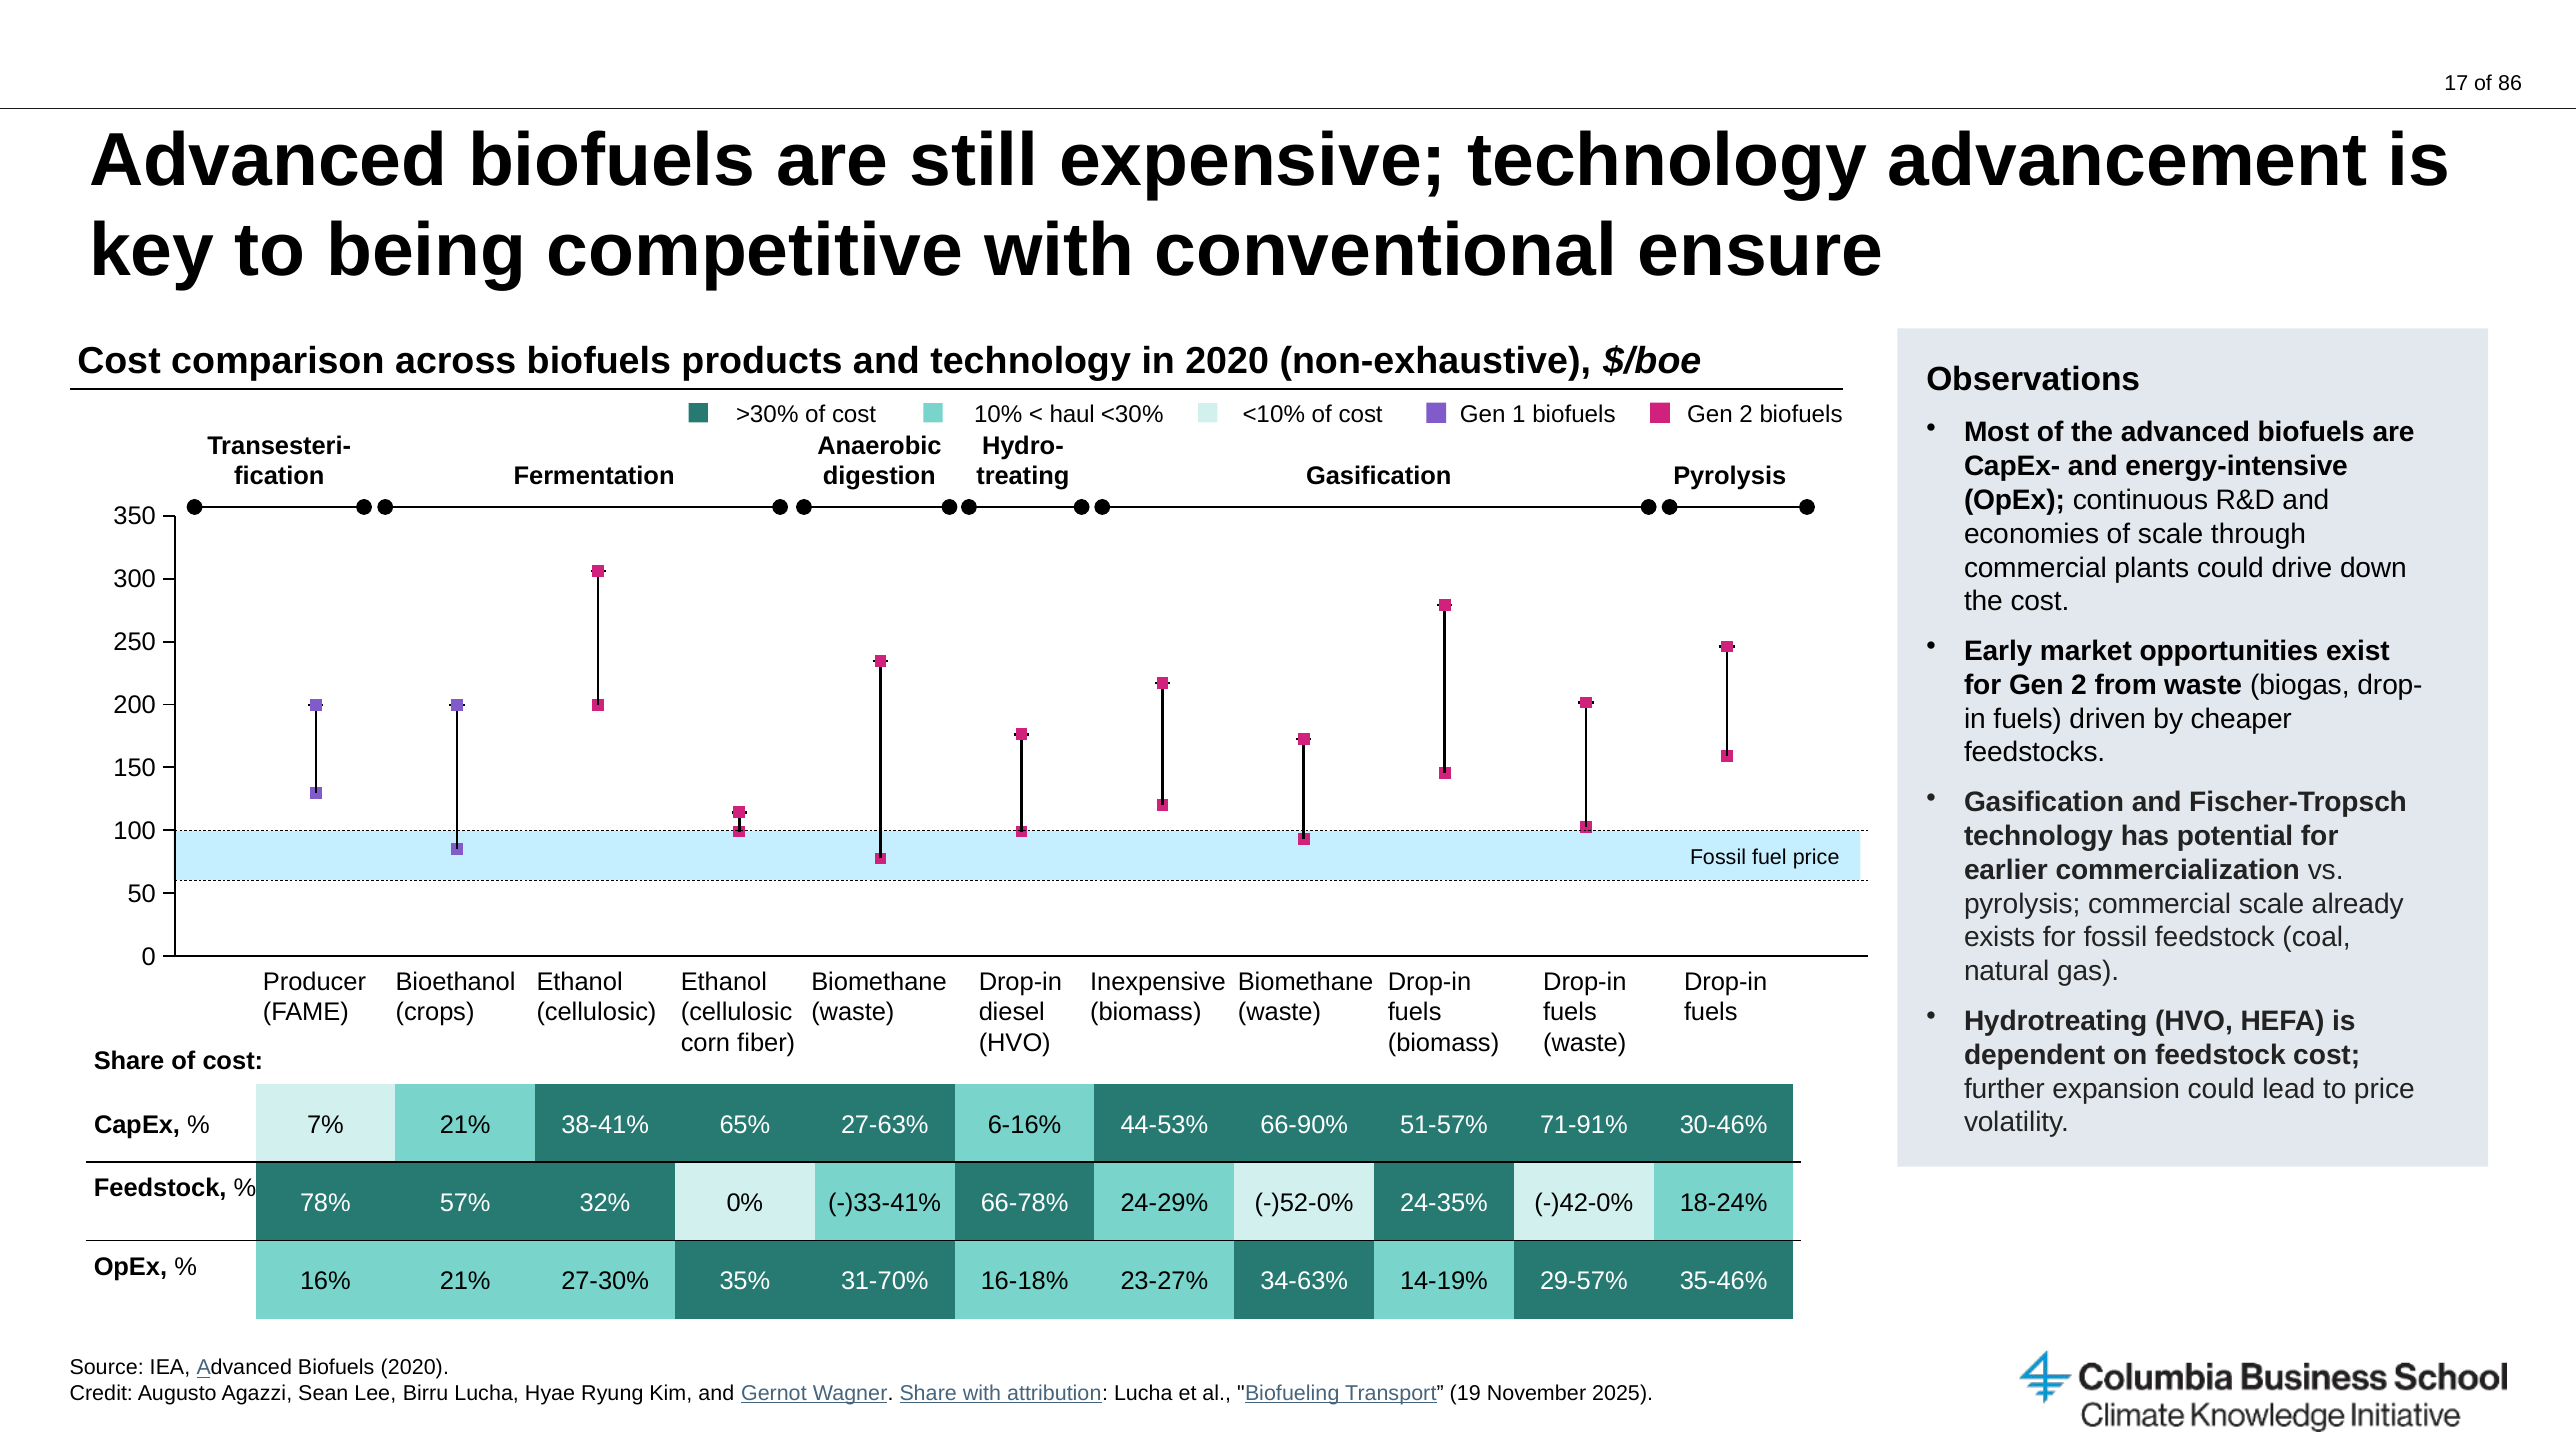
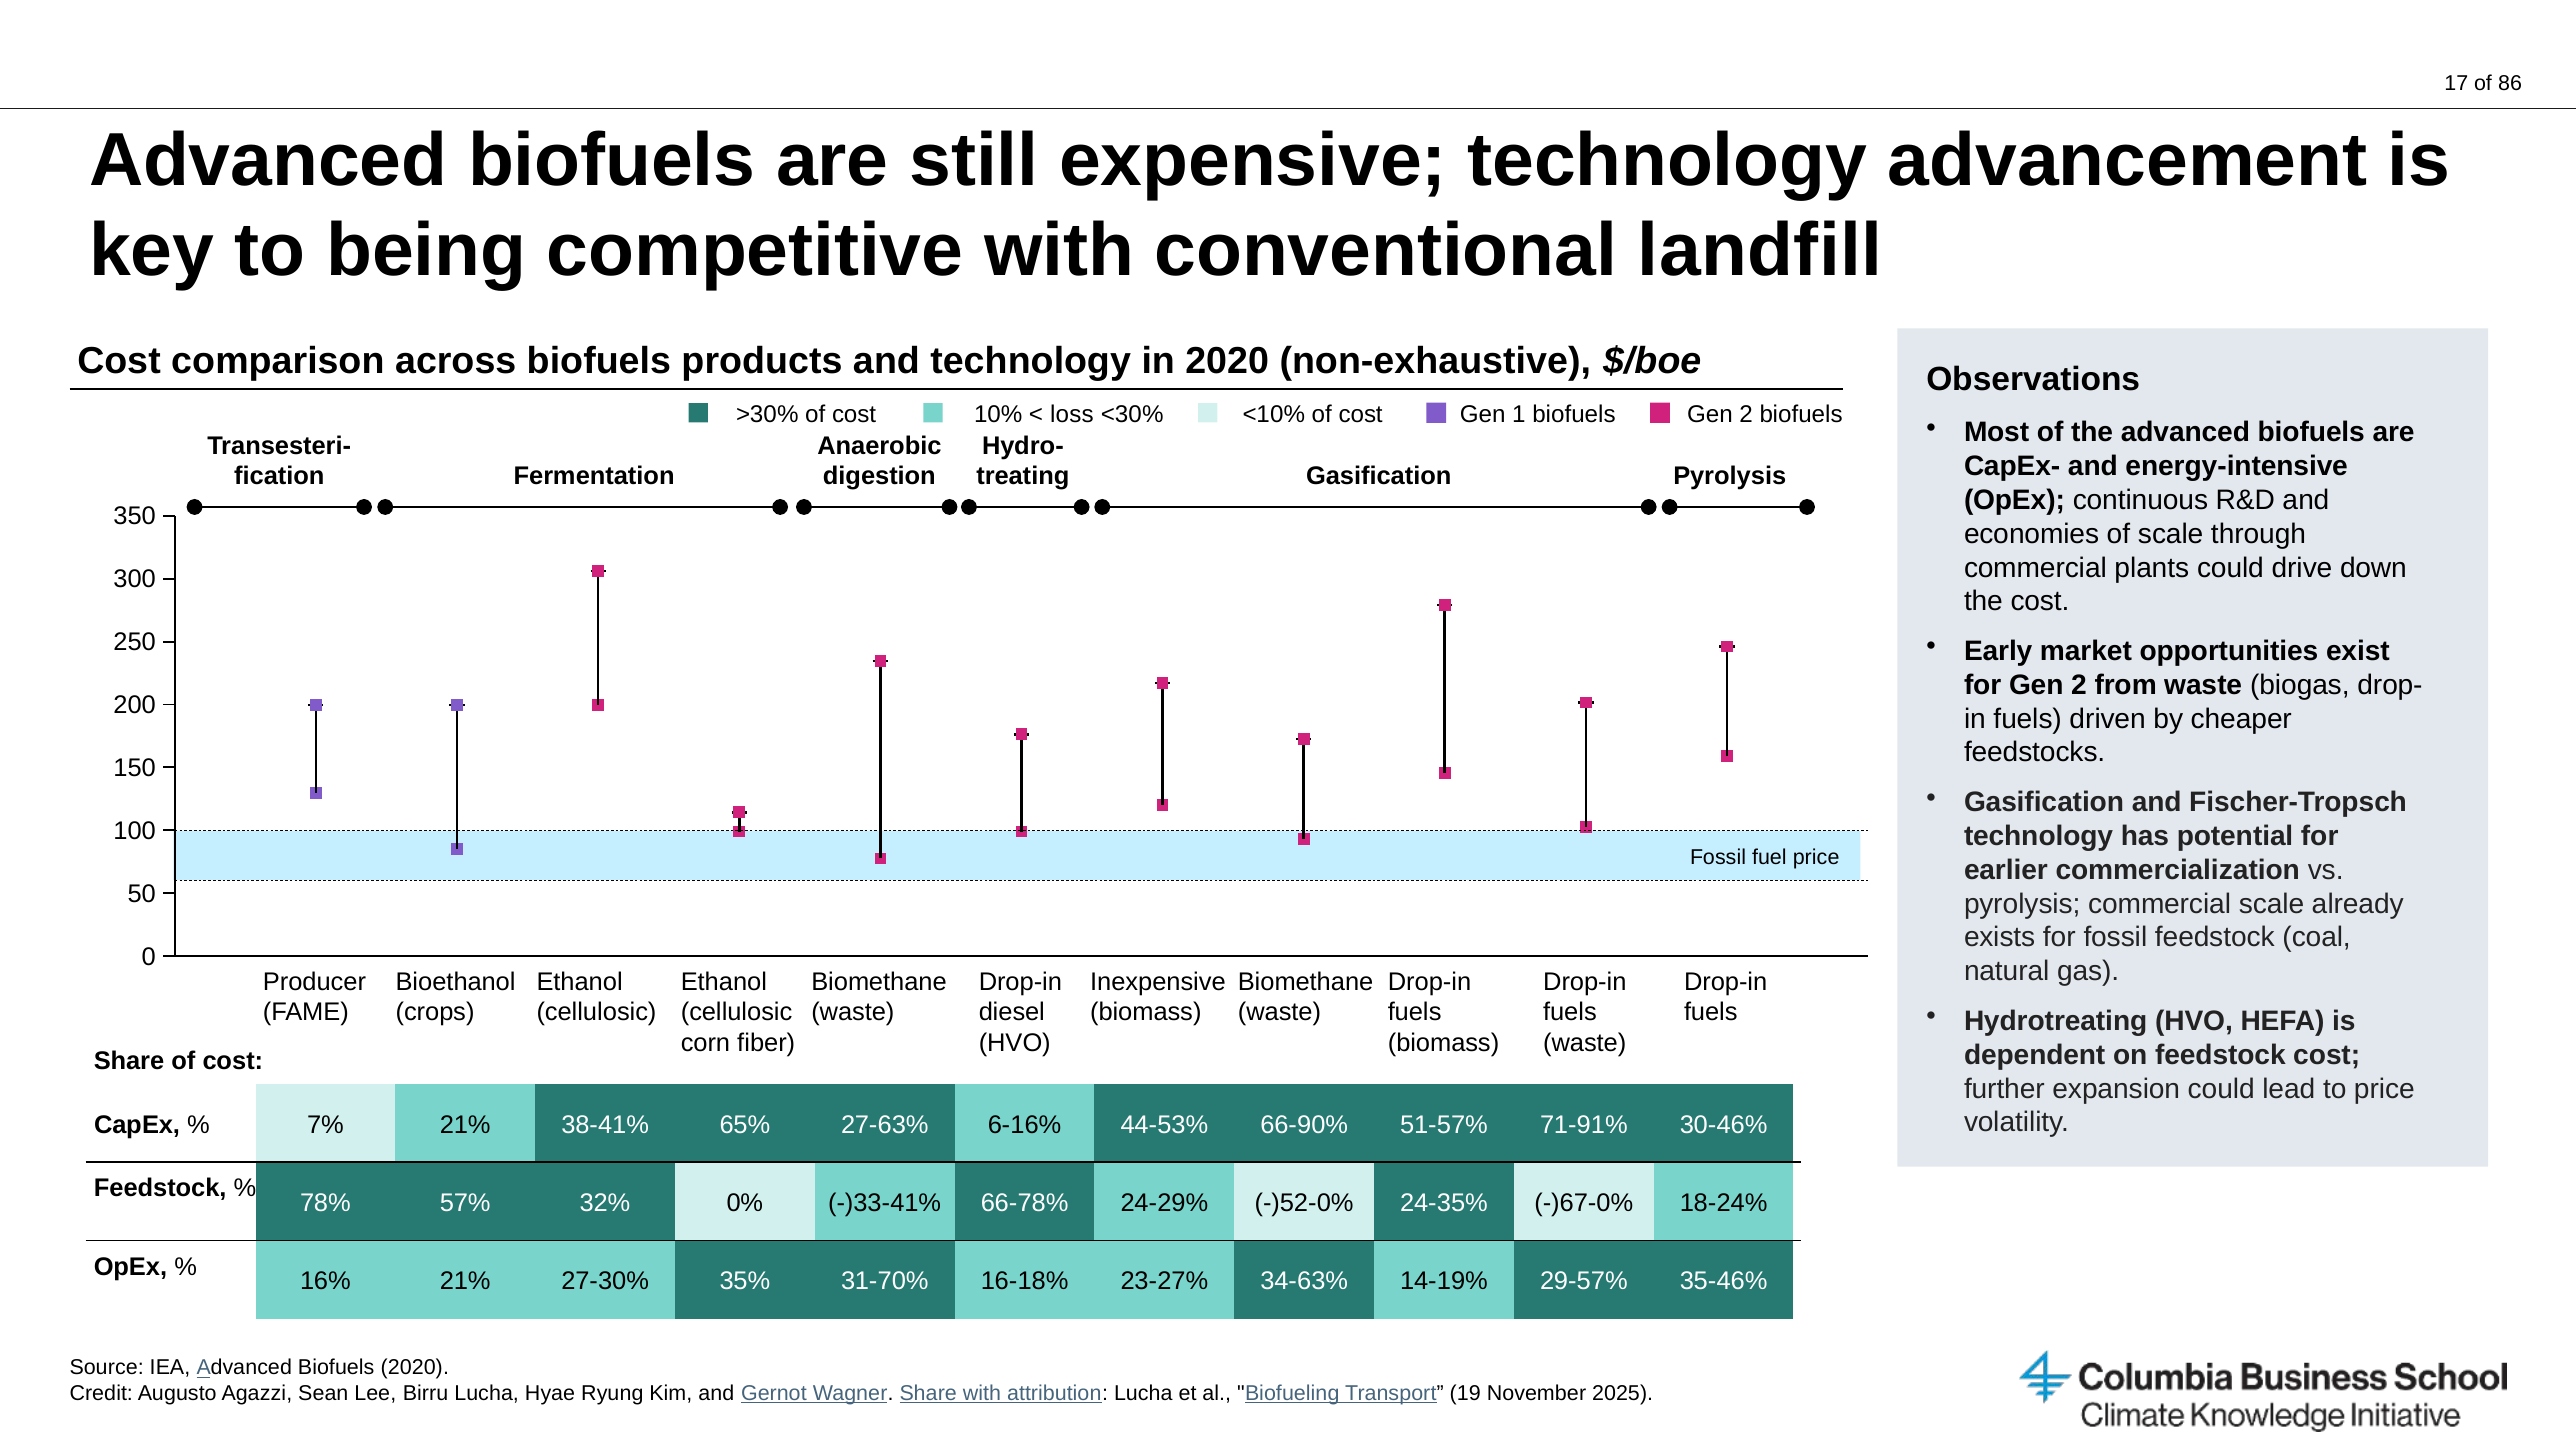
ensure: ensure -> landfill (1760, 251)
haul: haul -> loss (1072, 414)
-)42-0%: -)42-0% -> -)67-0% (1584, 1203)
